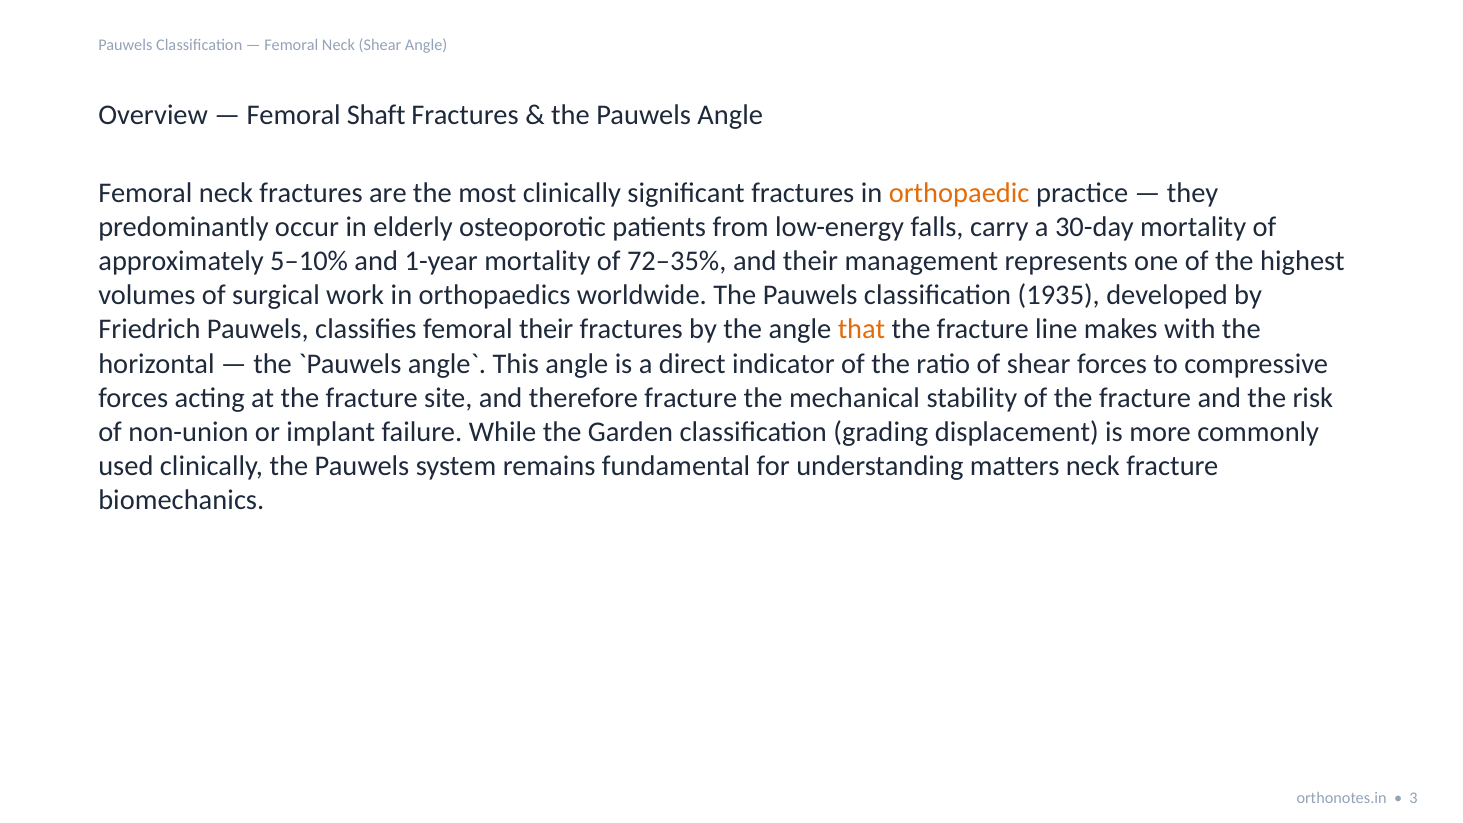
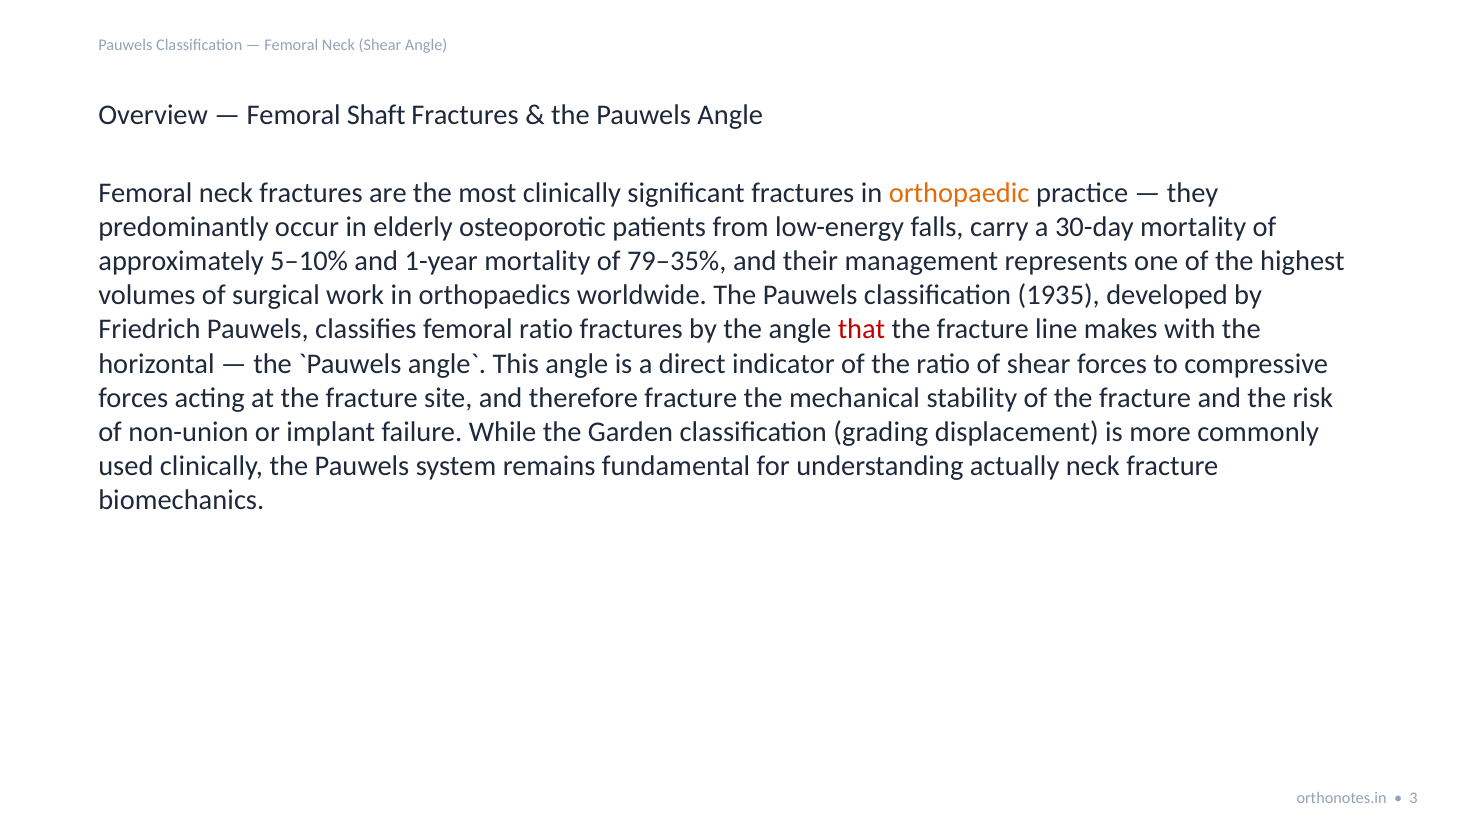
72–35%: 72–35% -> 79–35% (677, 261)
femoral their: their -> ratio (546, 329)
that colour: orange -> red (861, 329)
matters: matters -> actually (1015, 466)
